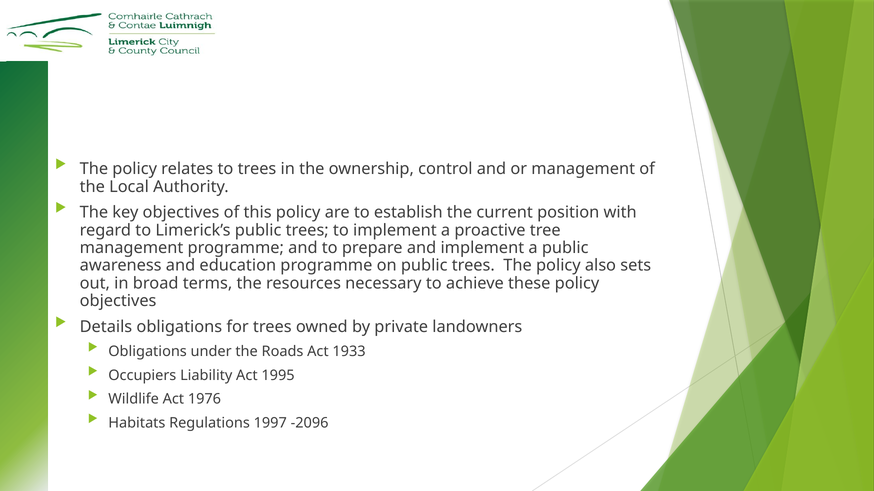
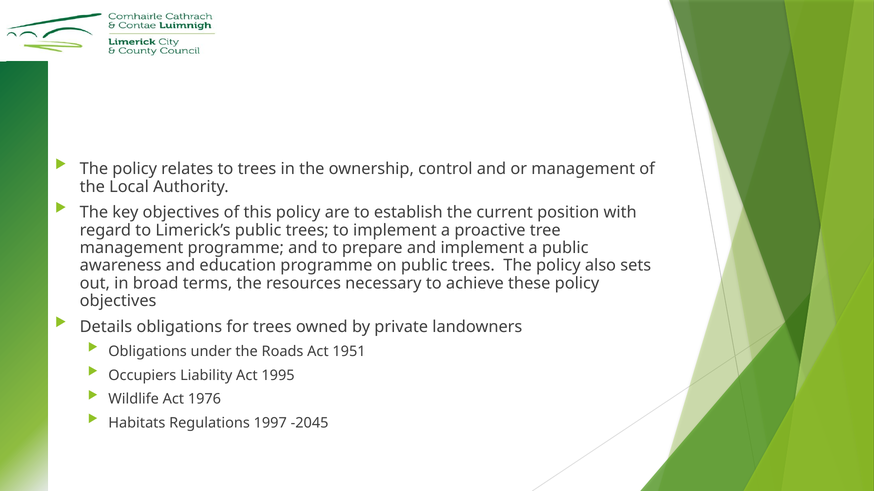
1933: 1933 -> 1951 (349, 352)
-2096: -2096 -> -2045 (310, 423)
